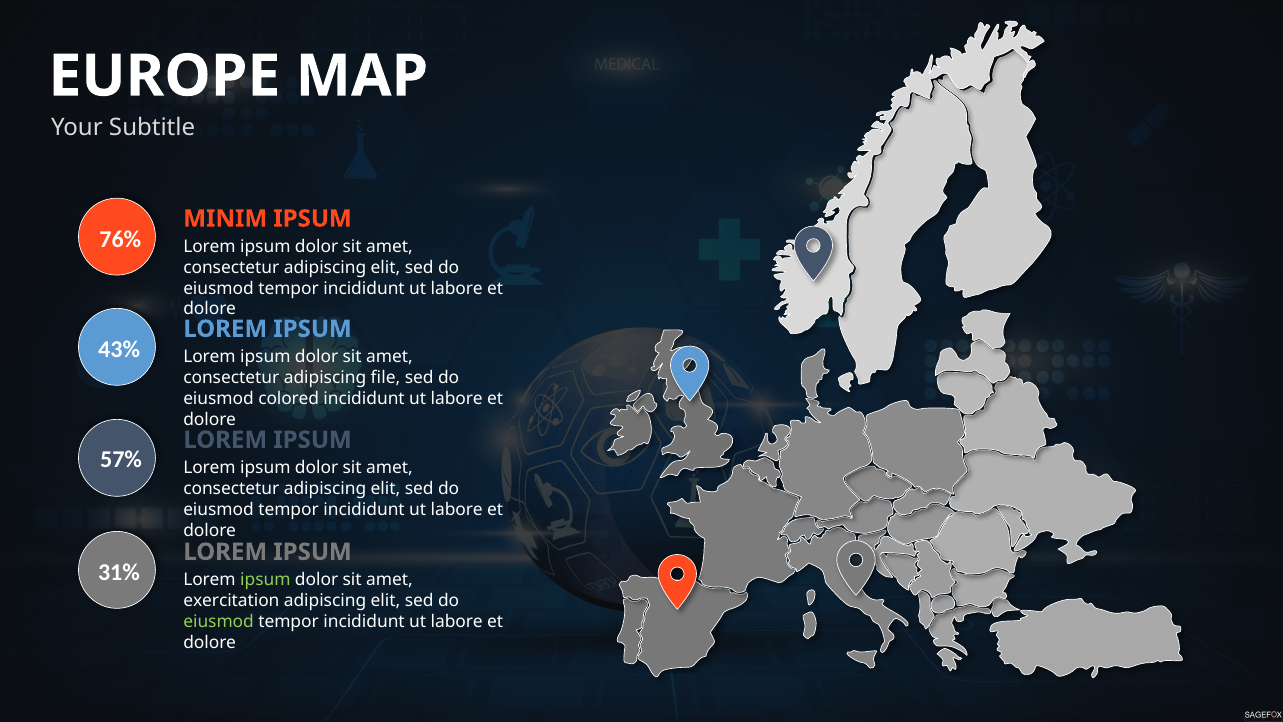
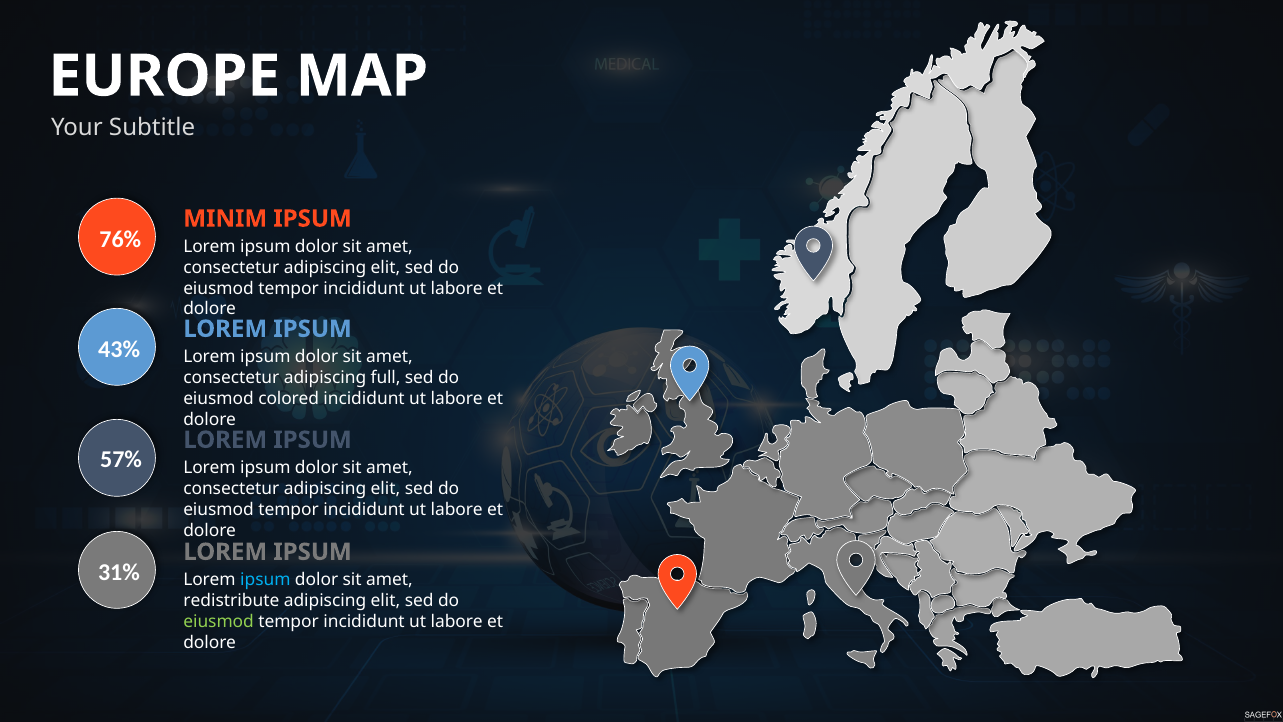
file: file -> full (386, 378)
ipsum colour: light green -> light blue (265, 580)
exercitation: exercitation -> redistribute (231, 600)
